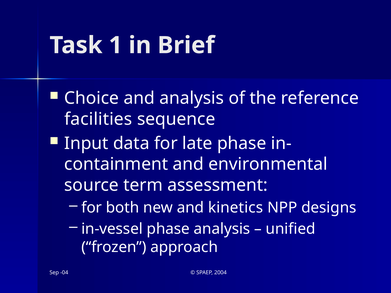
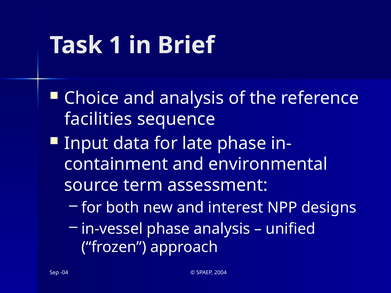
kinetics: kinetics -> interest (236, 208)
